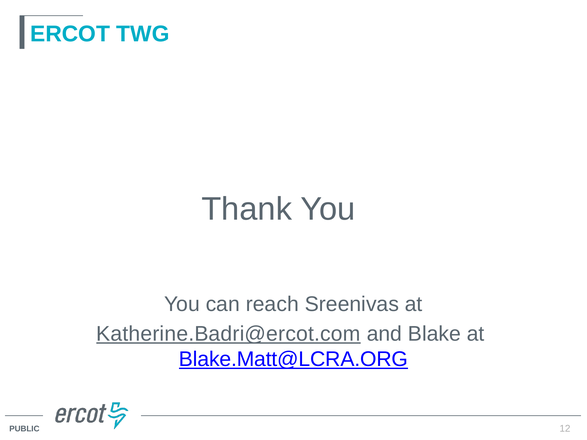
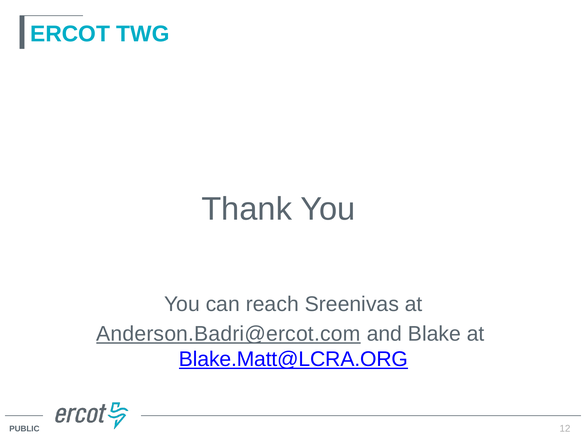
Katherine.Badri@ercot.com: Katherine.Badri@ercot.com -> Anderson.Badri@ercot.com (228, 334)
